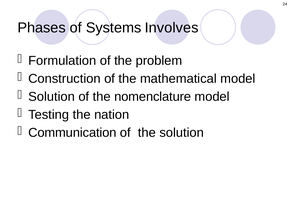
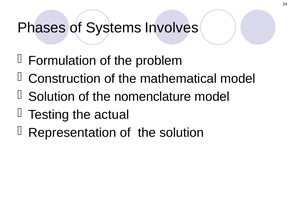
nation: nation -> actual (112, 115)
Communication: Communication -> Representation (72, 133)
